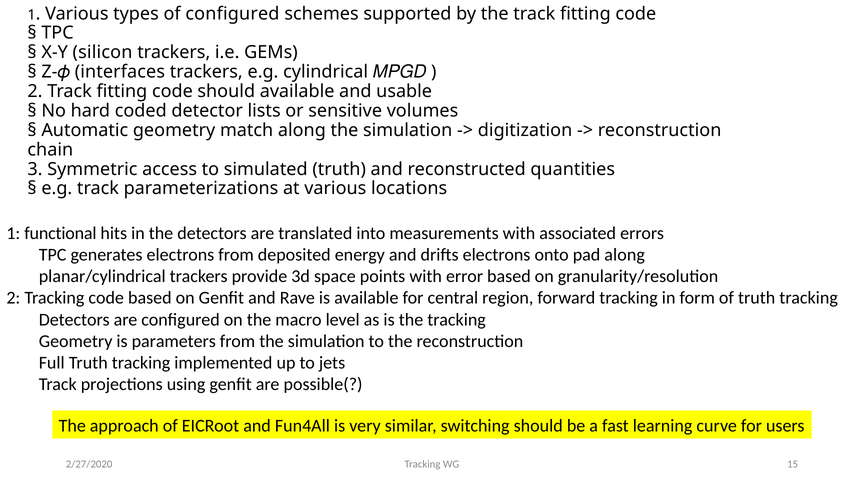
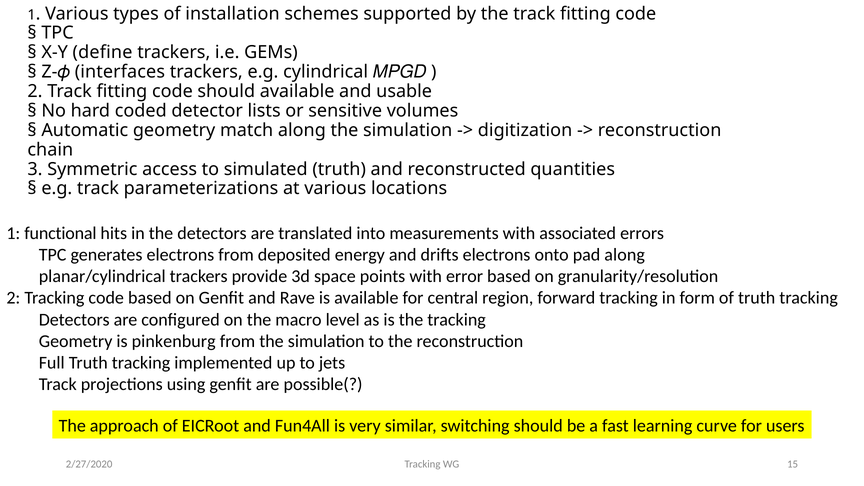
of configured: configured -> installation (232, 14)
silicon: silicon -> define (103, 52)
parameters: parameters -> pinkenburg (174, 341)
